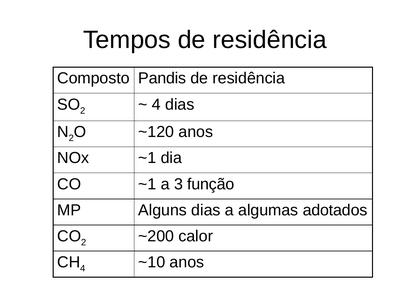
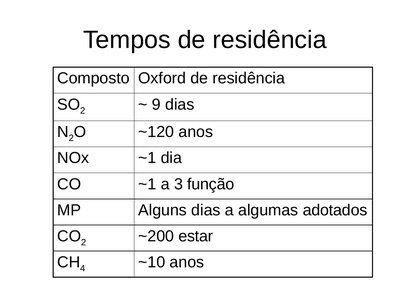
Pandis: Pandis -> Oxford (162, 78)
4: 4 -> 9 (156, 104)
calor: calor -> estar (196, 236)
